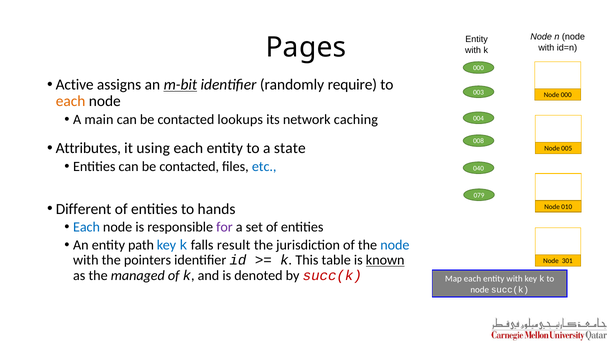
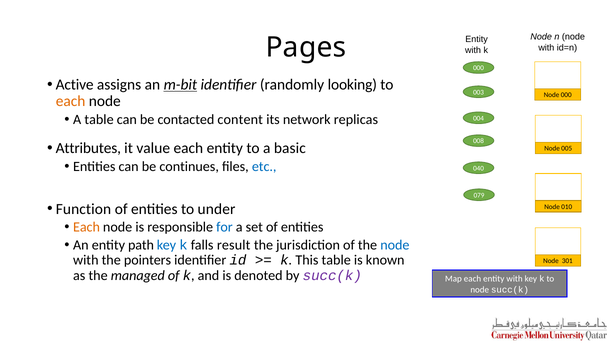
require: require -> looking (352, 84)
A main: main -> table (99, 119)
lookups: lookups -> content (240, 119)
caching: caching -> replicas (356, 119)
using: using -> value (153, 148)
state: state -> basic (290, 148)
Entities can be contacted: contacted -> continues (189, 166)
Different: Different -> Function (83, 209)
hands: hands -> under (217, 209)
Each colour: blue -> orange (87, 227)
for colour: purple -> blue (224, 227)
known underline: present -> none (385, 260)
succ(k colour: red -> purple (332, 275)
